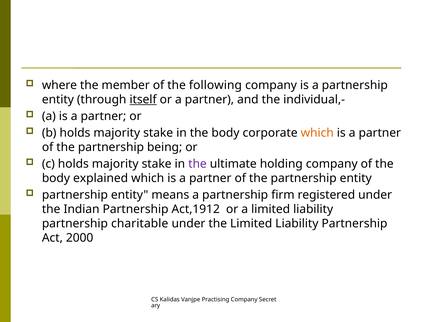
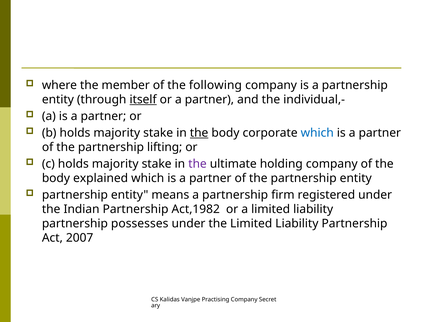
the underline: none -> present (199, 133)
which colour: orange -> blue (317, 133)
being: being -> lifting (165, 148)
Act,1912: Act,1912 -> Act,1982 (196, 210)
charitable: charitable -> possesses (140, 224)
2000: 2000 -> 2007 (80, 238)
